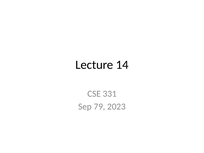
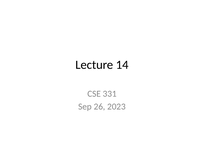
79: 79 -> 26 (99, 107)
